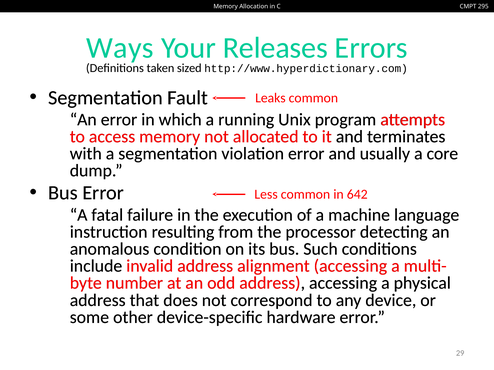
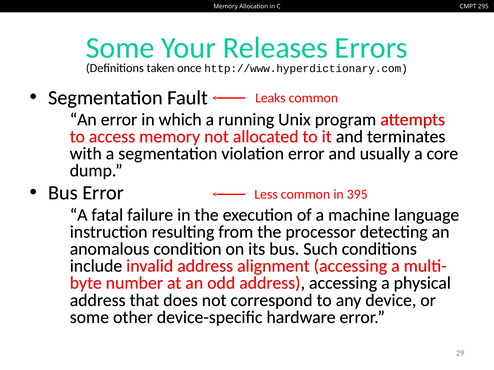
Ways: Ways -> Some (120, 48)
sized: sized -> once (189, 68)
642: 642 -> 395 (357, 194)
